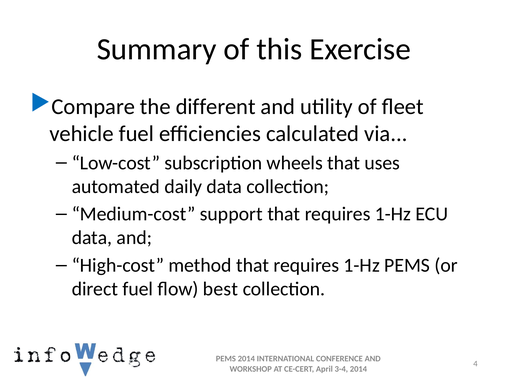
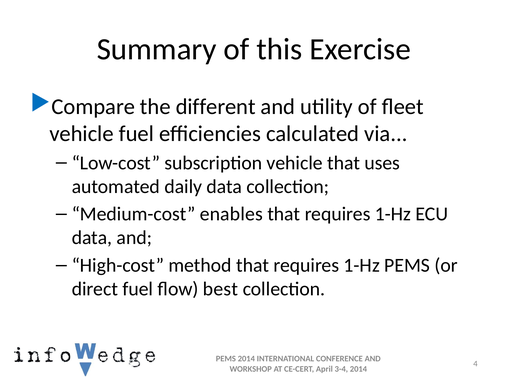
subscription wheels: wheels -> vehicle (295, 163)
support: support -> enables (231, 214)
